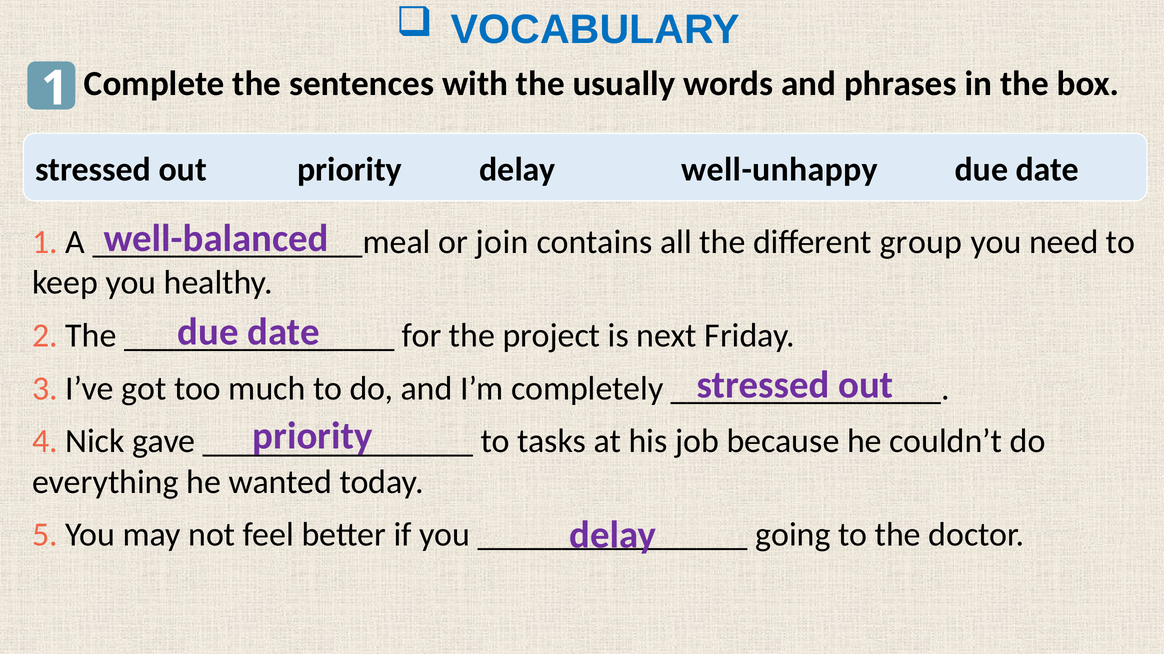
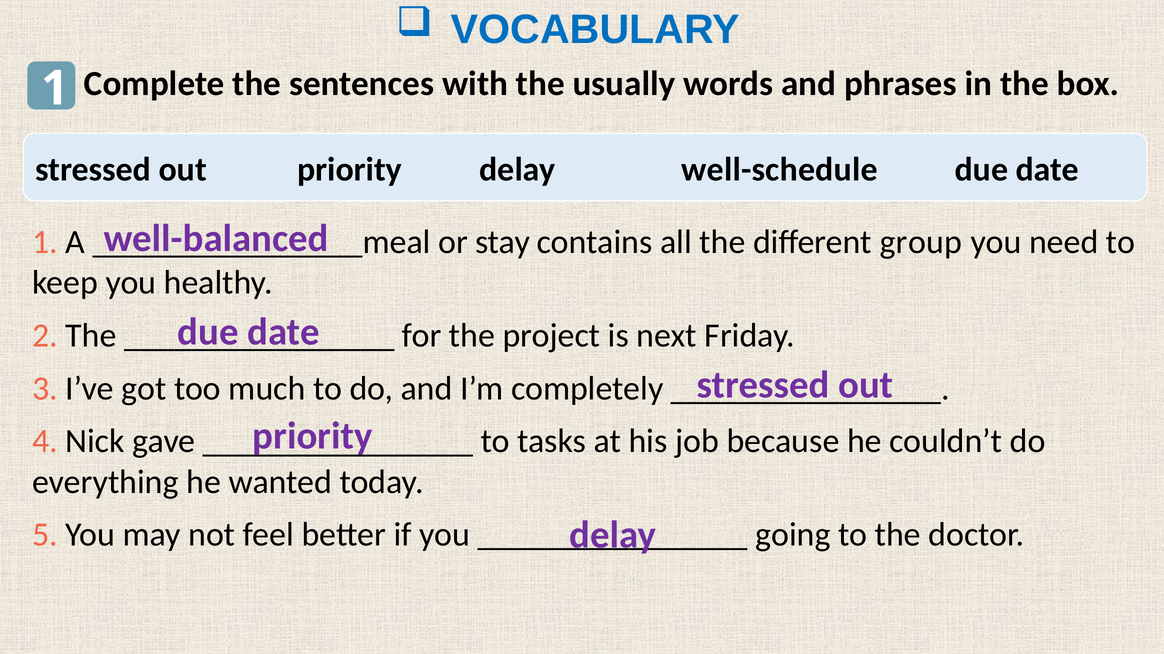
well-unhappy: well-unhappy -> well-schedule (780, 170)
join: join -> stay (503, 242)
